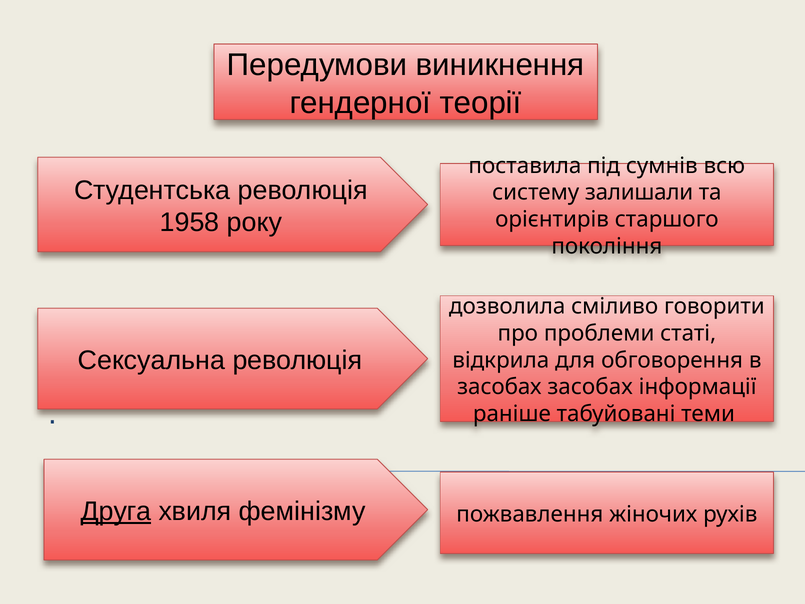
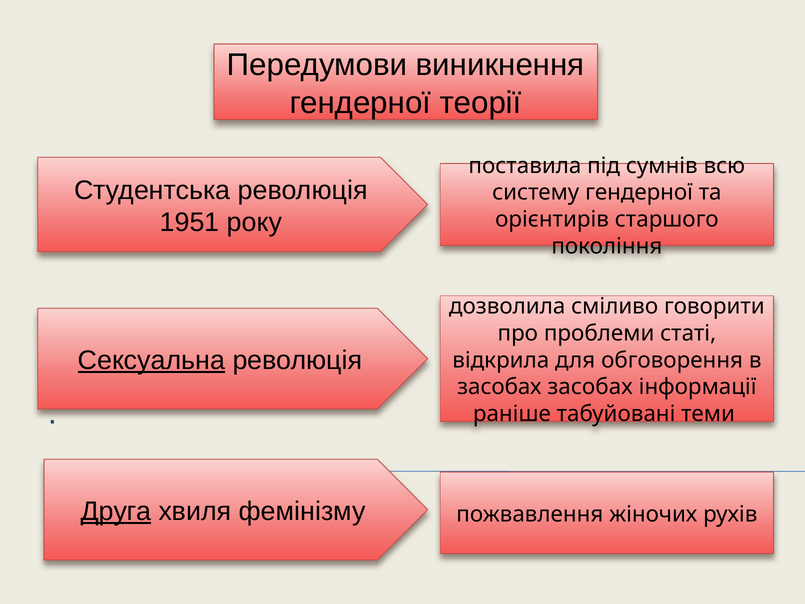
систему залишали: залишали -> гендерної (639, 193)
1958: 1958 -> 1951 (190, 222)
Сексуальна underline: none -> present (152, 360)
